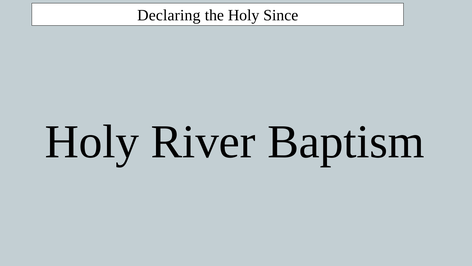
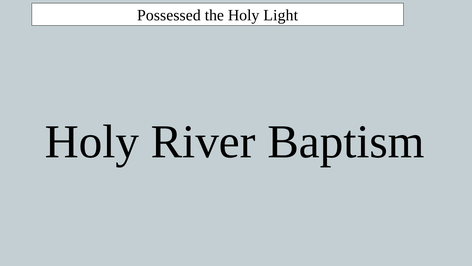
Declaring: Declaring -> Possessed (169, 15)
Since: Since -> Light (281, 15)
